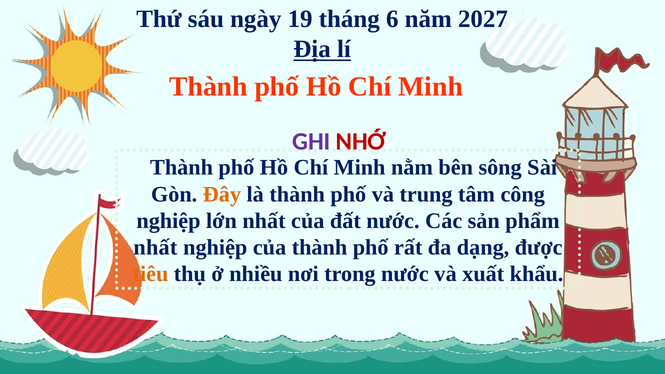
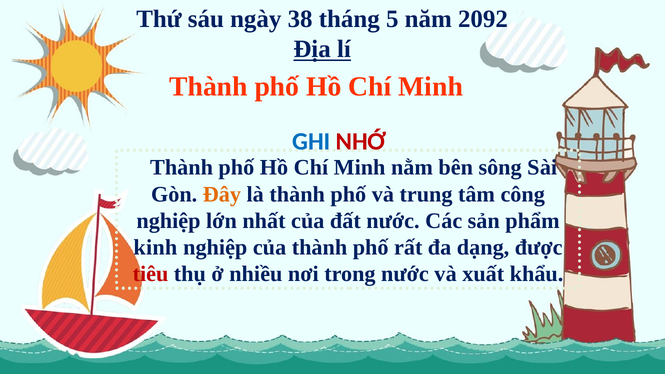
19: 19 -> 38 (300, 19)
6: 6 -> 5 (392, 19)
2027: 2027 -> 2092 (483, 19)
GHI colour: purple -> blue (311, 141)
nhất: nhất -> kinh (155, 247)
tiêu colour: orange -> red (150, 274)
